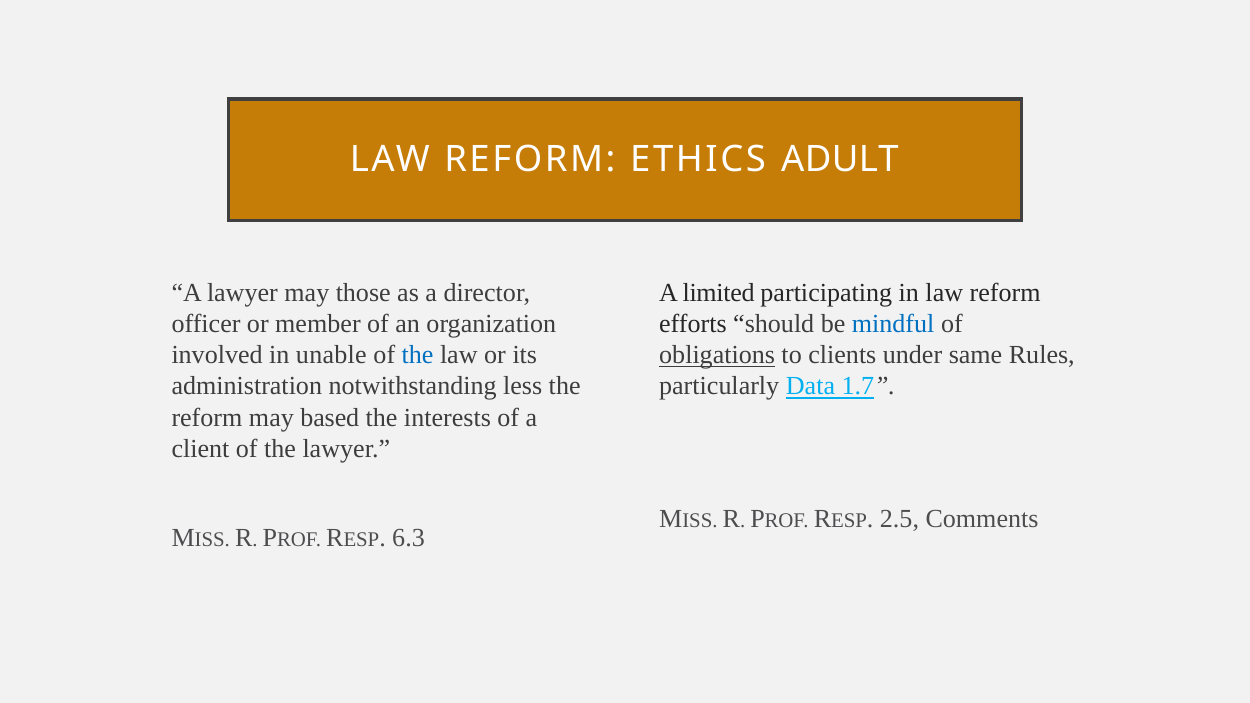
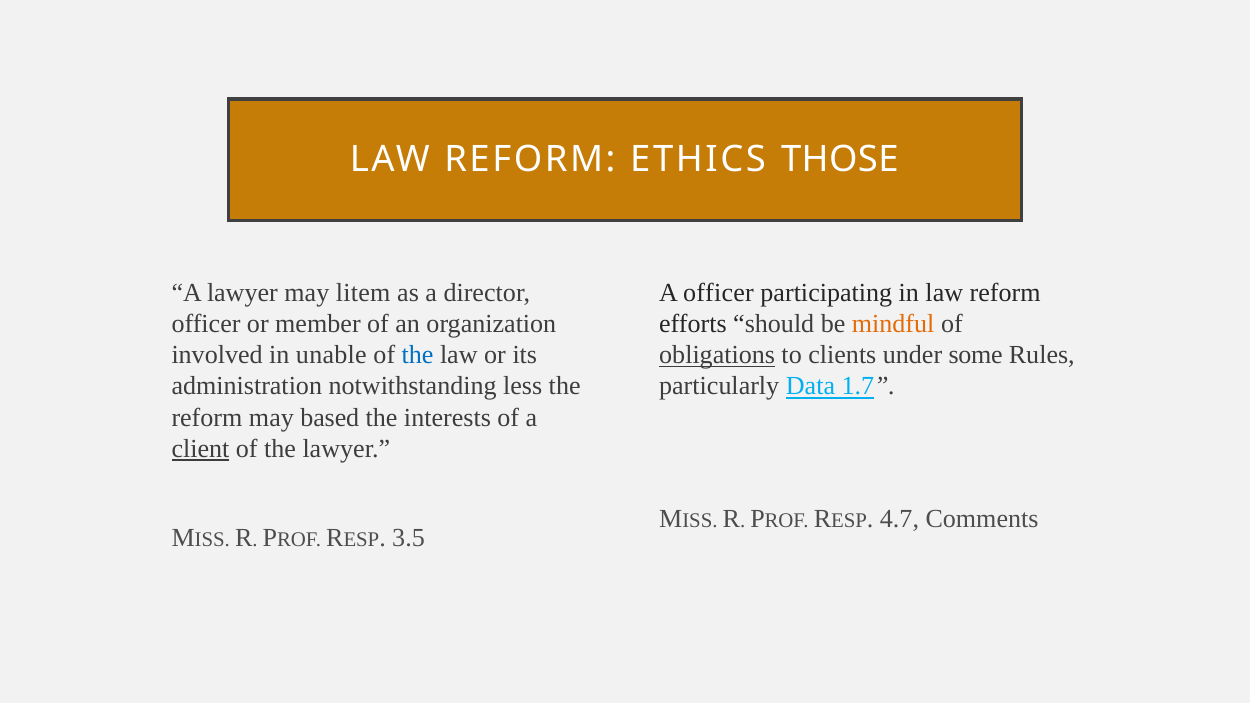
ADULT: ADULT -> THOSE (840, 160)
those: those -> litem (363, 293)
A limited: limited -> officer (718, 293)
mindful colour: blue -> orange (893, 324)
same: same -> some (976, 355)
client underline: none -> present (200, 449)
2.5: 2.5 -> 4.7 (899, 519)
6.3: 6.3 -> 3.5 (409, 538)
